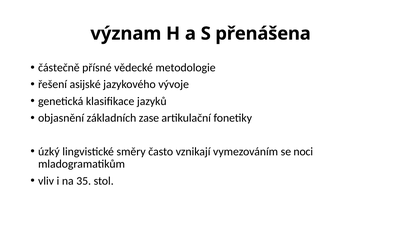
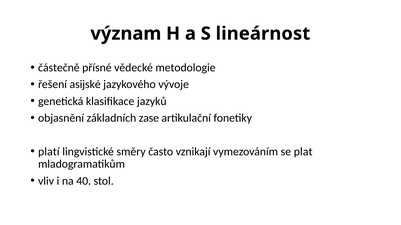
přenášena: přenášena -> lineárnost (263, 34)
úzký: úzký -> platí (49, 152)
noci: noci -> plat (303, 152)
35: 35 -> 40 (84, 181)
